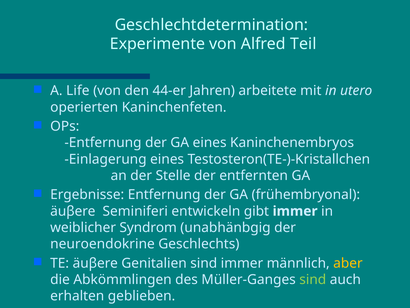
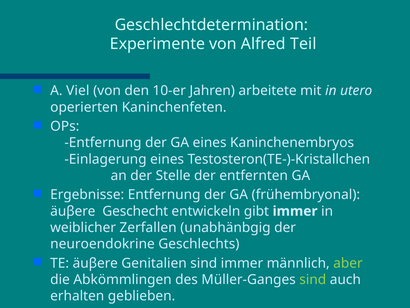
Life: Life -> Viel (78, 91)
44-er: 44-er -> 10-er (169, 91)
Seminiferi: Seminiferi -> Geschecht (135, 211)
Syndrom: Syndrom -> Zerfallen (148, 227)
aber colour: yellow -> light green (348, 263)
